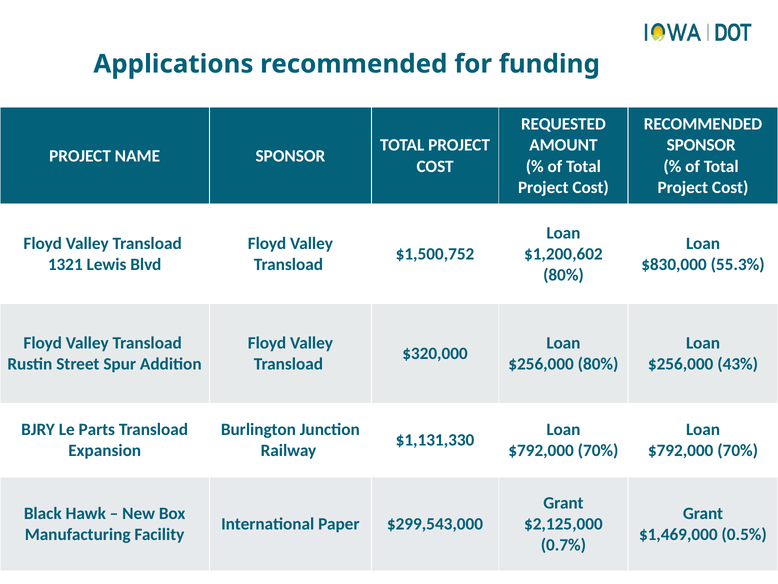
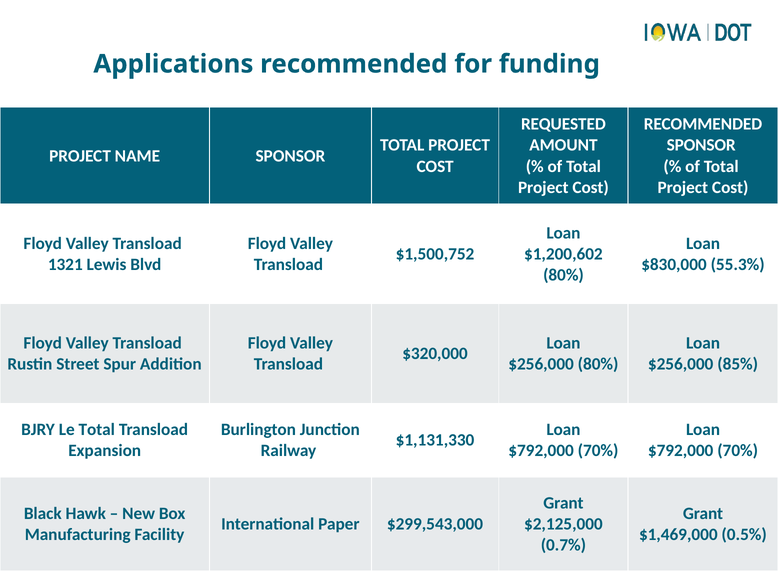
43%: 43% -> 85% (738, 364)
Le Parts: Parts -> Total (97, 429)
